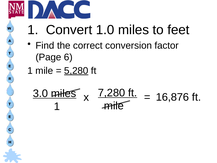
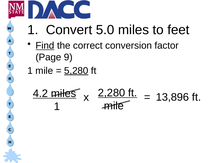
1.0: 1.0 -> 5.0 (105, 30)
Find underline: none -> present (45, 46)
6: 6 -> 9 (68, 57)
3.0: 3.0 -> 4.2 (40, 93)
16,876: 16,876 -> 13,896 (172, 97)
7,280: 7,280 -> 2,280 (112, 93)
